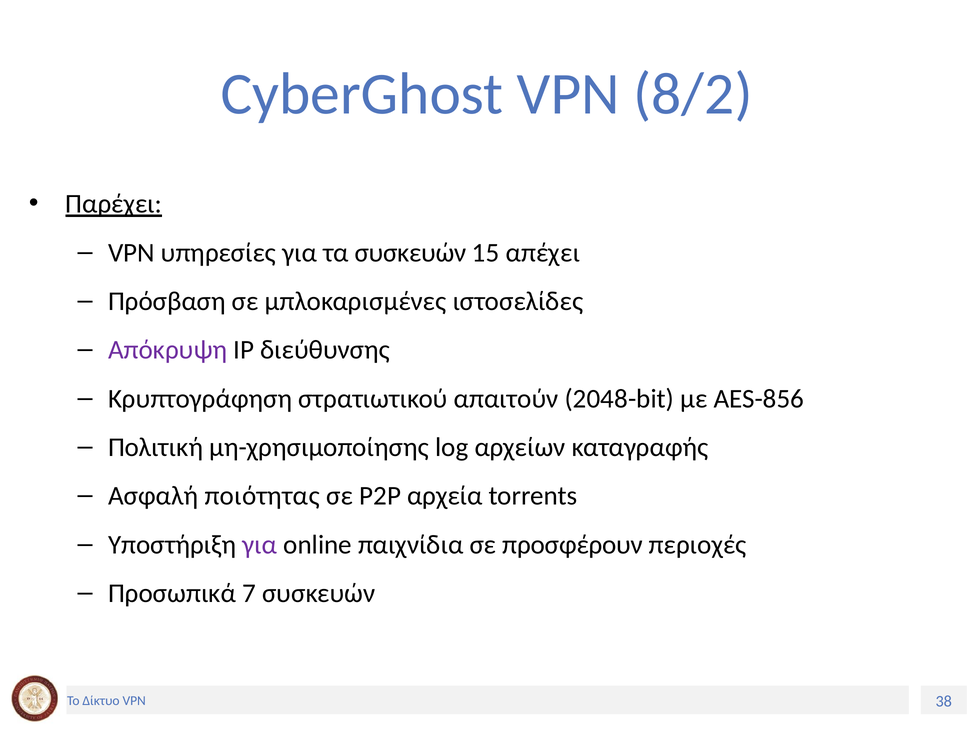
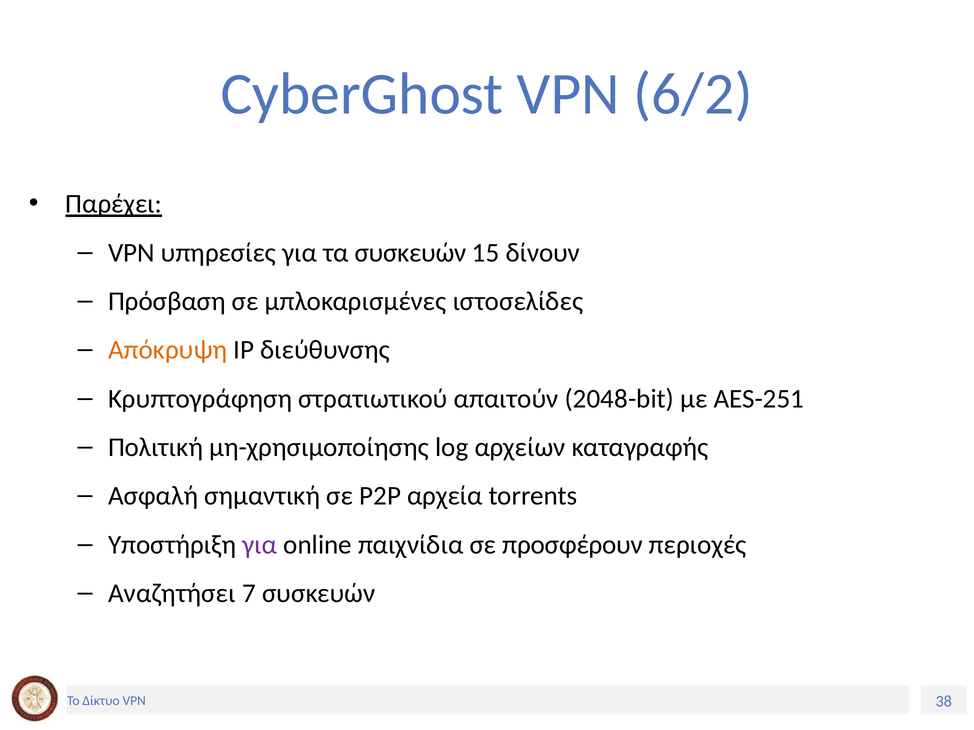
8/2: 8/2 -> 6/2 (693, 94)
απέχει: απέχει -> δίνουν (543, 253)
Απόκρυψη colour: purple -> orange (168, 350)
AES-856: AES-856 -> AES-251 (759, 399)
ποιότητας: ποιότητας -> σημαντική (262, 496)
Προσωπικά: Προσωπικά -> Αναζητήσει (172, 594)
